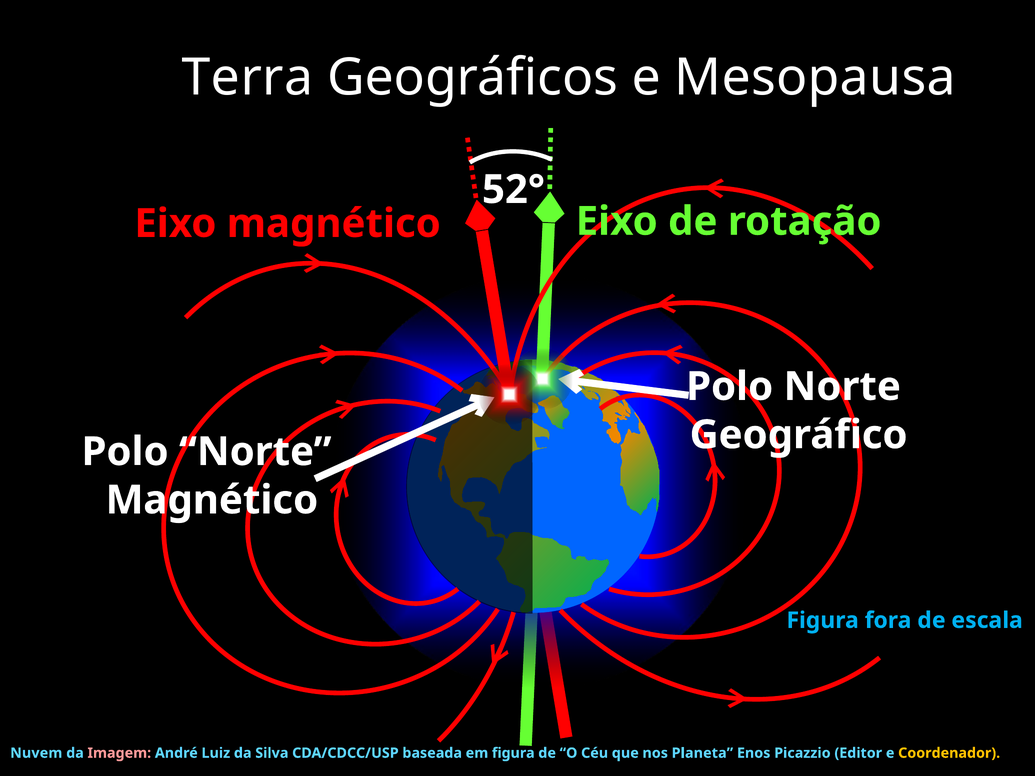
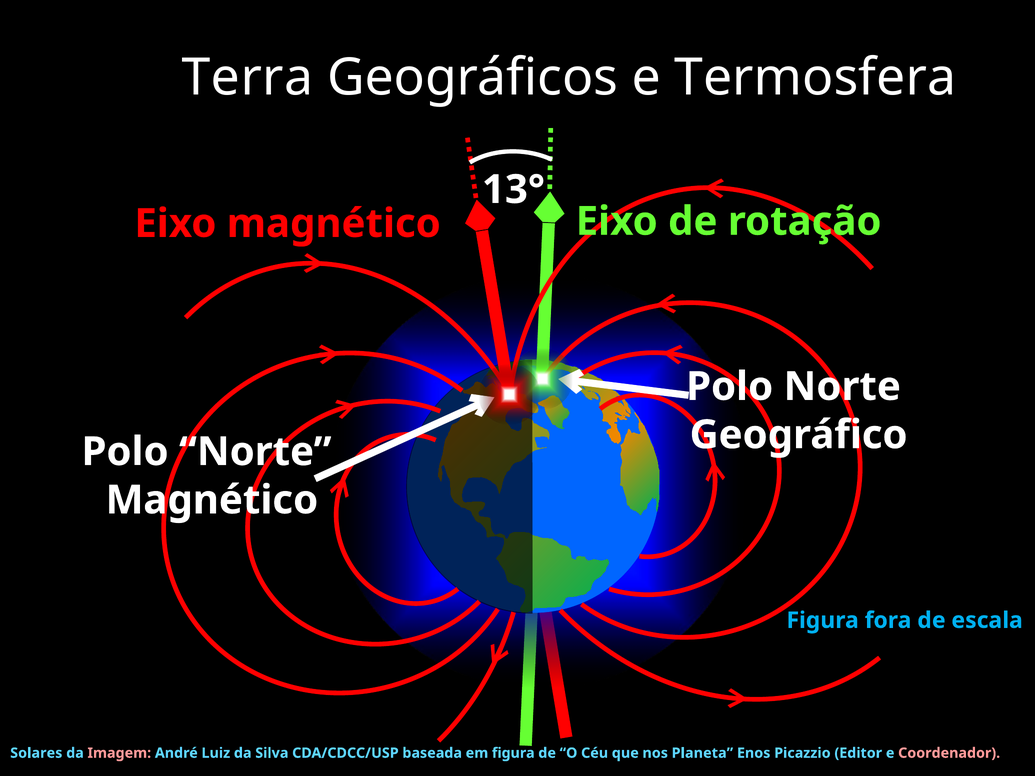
Mesopausa: Mesopausa -> Termosfera (815, 78)
52°: 52° -> 13° (513, 190)
Nuvem: Nuvem -> Solares (36, 753)
Coordenador colour: yellow -> pink (949, 753)
